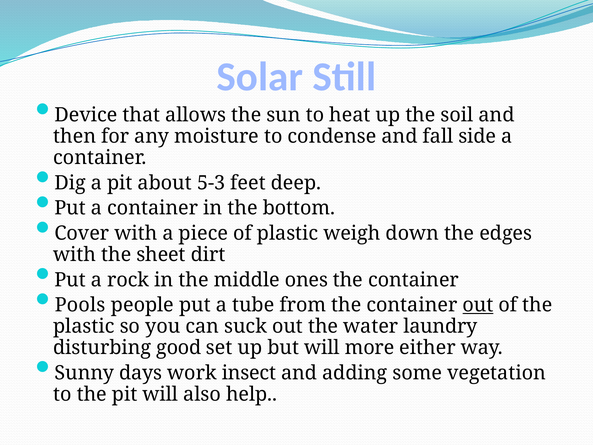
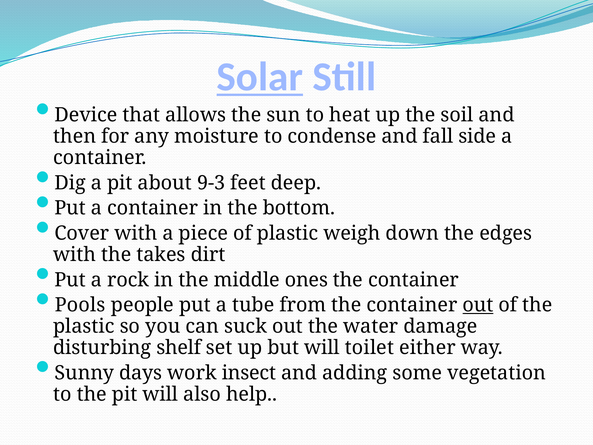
Solar underline: none -> present (260, 77)
5-3: 5-3 -> 9-3 (211, 183)
sheet: sheet -> takes (161, 255)
laundry: laundry -> damage (440, 326)
good: good -> shelf (179, 348)
more: more -> toilet (369, 348)
